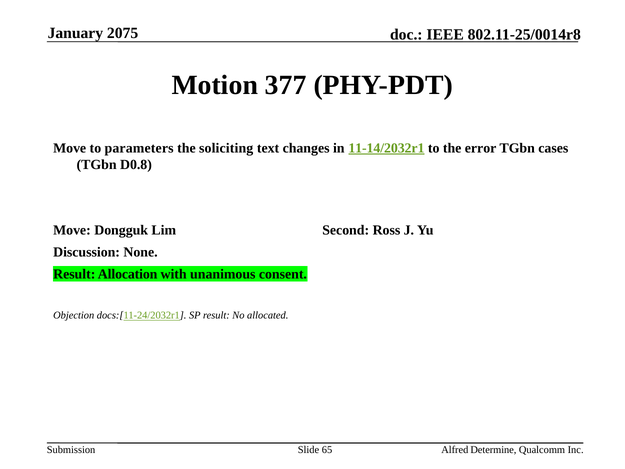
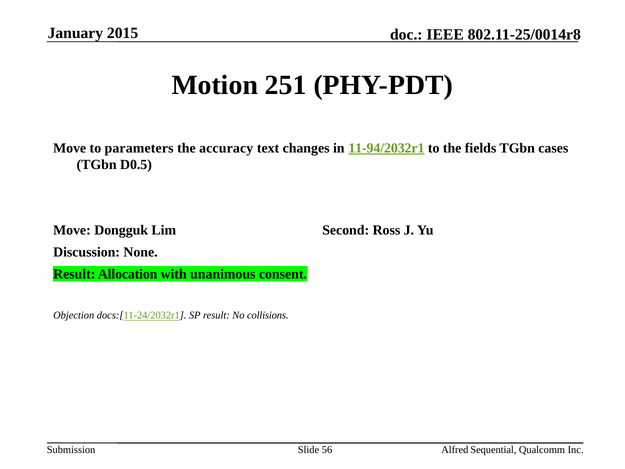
2075: 2075 -> 2015 (123, 33)
377: 377 -> 251 (286, 85)
soliciting: soliciting -> accuracy (226, 148)
11-14/2032r1: 11-14/2032r1 -> 11-94/2032r1 (386, 148)
error: error -> fields (481, 148)
D0.8: D0.8 -> D0.5 (136, 165)
allocated: allocated -> collisions (268, 315)
65: 65 -> 56 (327, 450)
Determine: Determine -> Sequential (493, 450)
